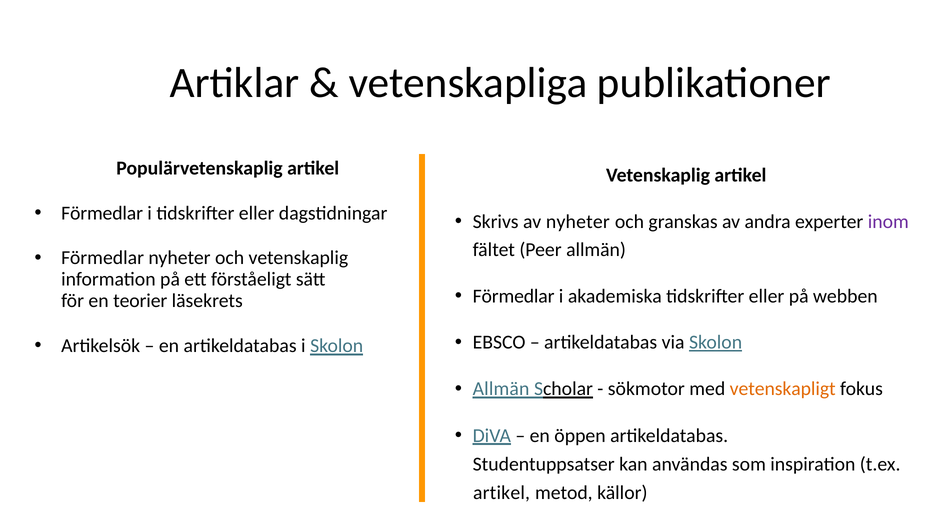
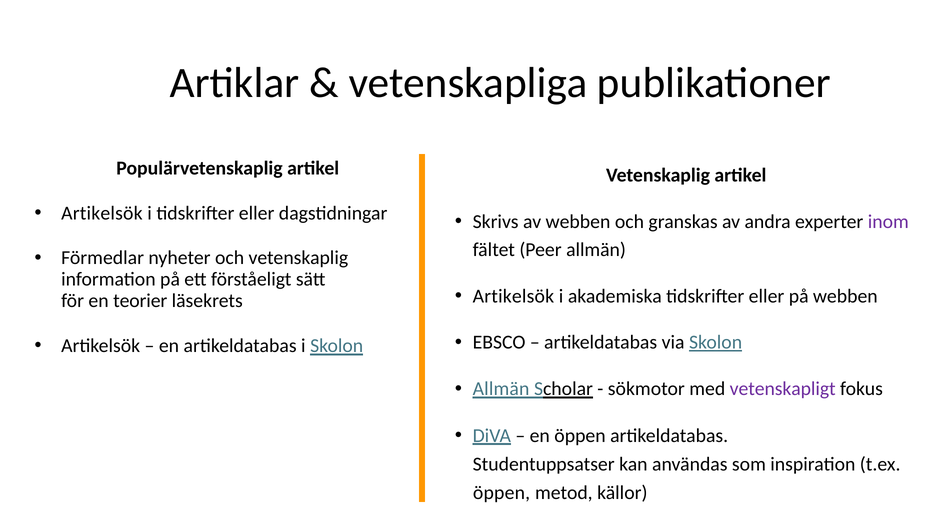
Förmedlar: Förmedlar -> Artikelsök (102, 213)
av nyheter: nyheter -> webben (578, 222)
Förmedlar: Förmedlar -> Artikelsök (513, 296)
vetenskapligt colour: orange -> purple (783, 389)
artikel: artikel -> öppen (502, 493)
